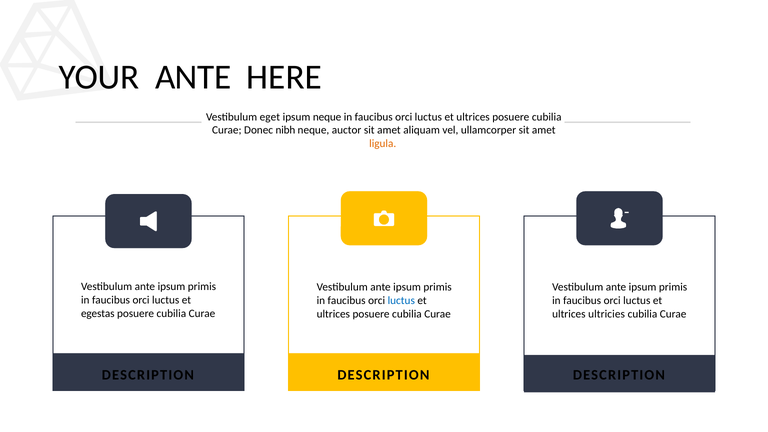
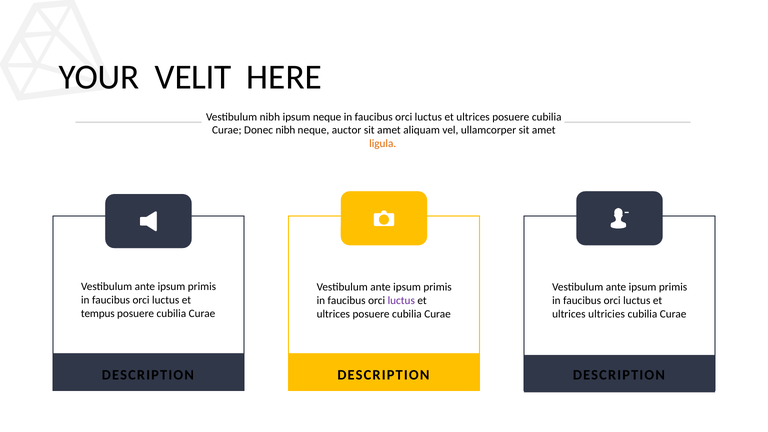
YOUR ANTE: ANTE -> VELIT (193, 77)
Vestibulum eget: eget -> nibh (270, 117)
luctus colour: blue -> purple (401, 300)
egestas: egestas -> tempus (98, 313)
